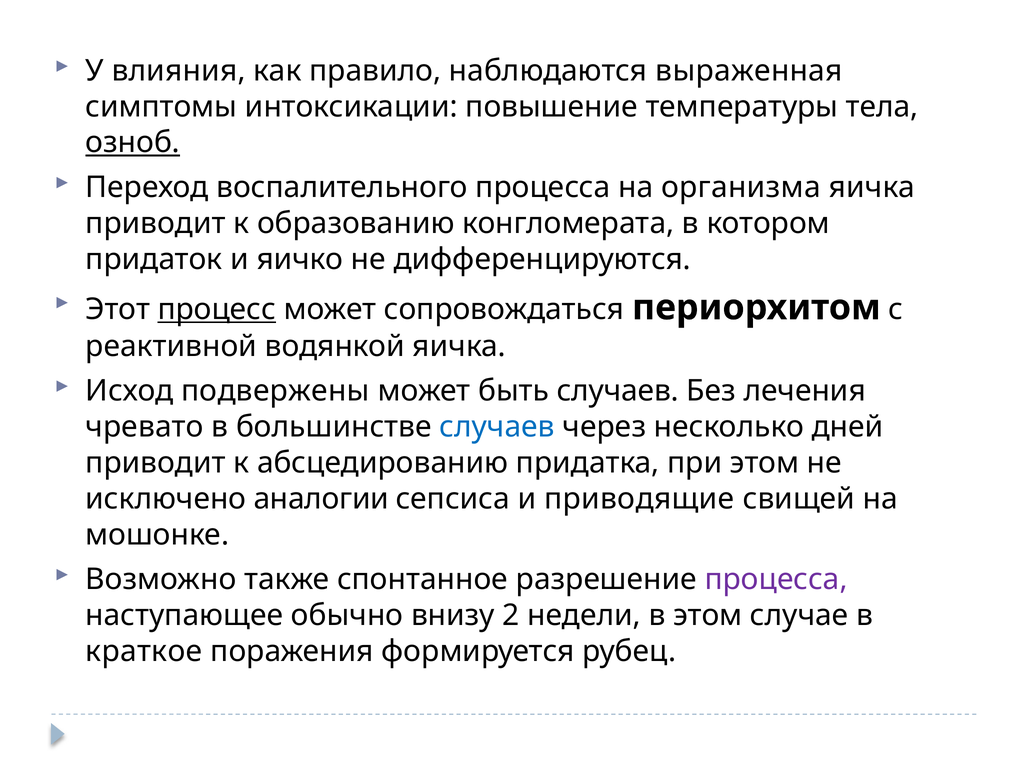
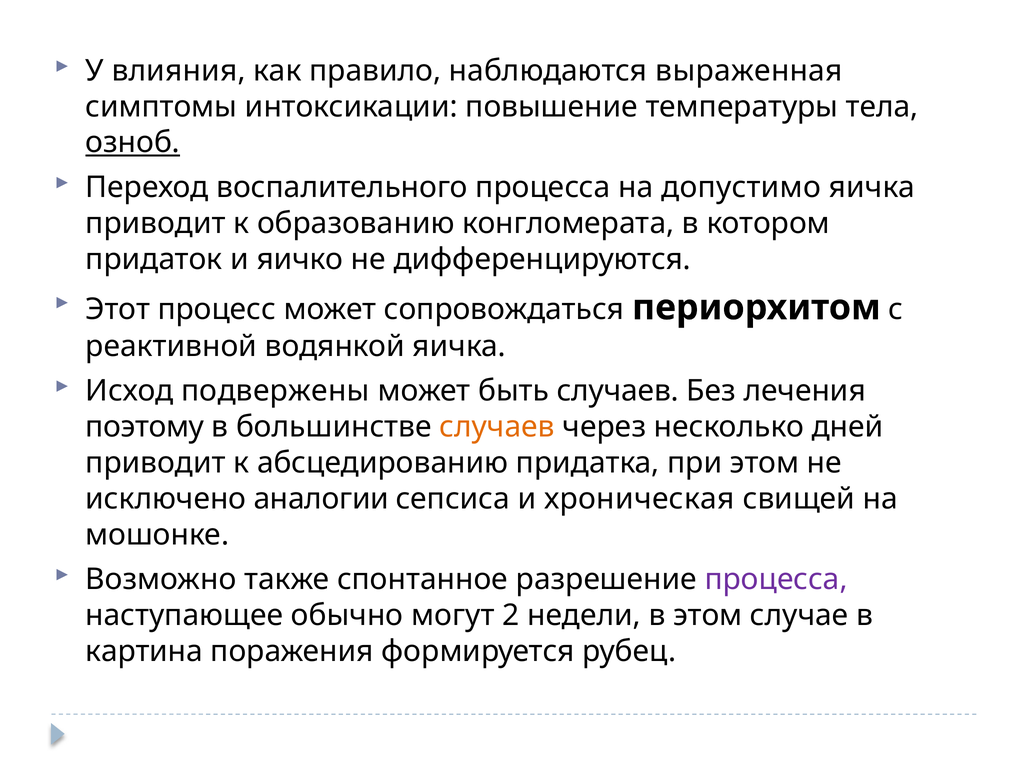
организма: организма -> допустимо (741, 187)
процесс underline: present -> none (217, 309)
чревато: чревато -> поэтому (145, 427)
случаев colour: blue -> orange (497, 427)
приводящие: приводящие -> хроническая (639, 499)
внизу: внизу -> могут (453, 616)
краткое: краткое -> картина (144, 652)
